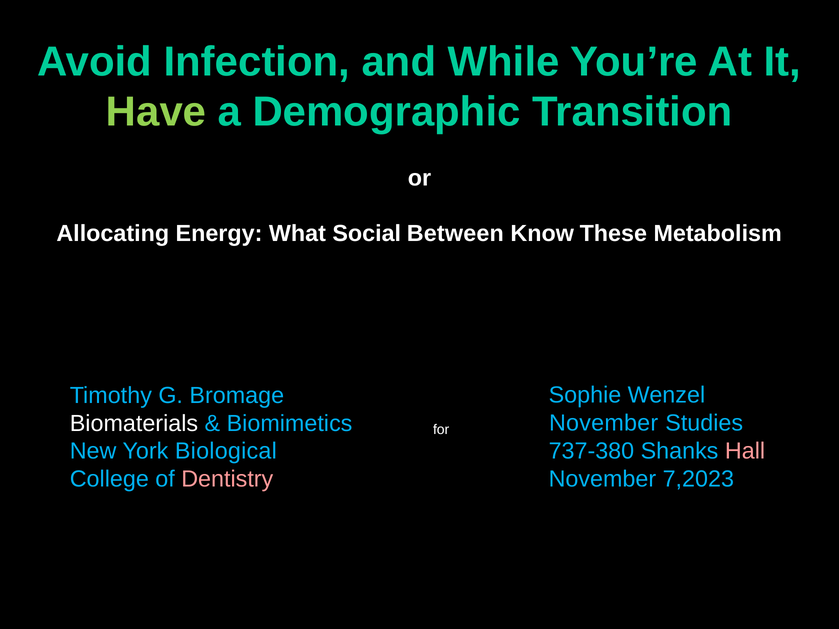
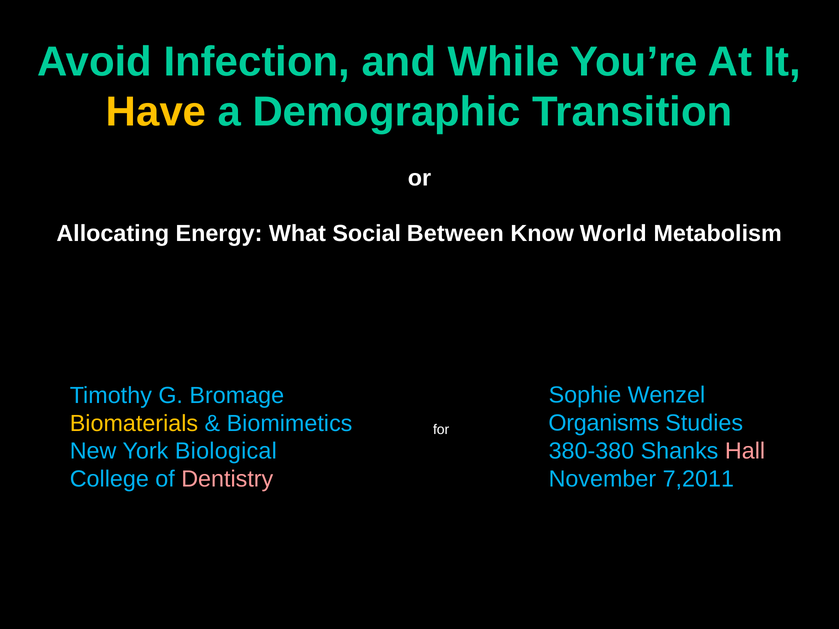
Have colour: light green -> yellow (156, 112)
These: These -> World (613, 234)
Biomaterials colour: white -> yellow (134, 423)
November: November -> Organisms (604, 423)
737-380: 737-380 -> 380-380 (591, 451)
7,2023: 7,2023 -> 7,2011 (698, 479)
